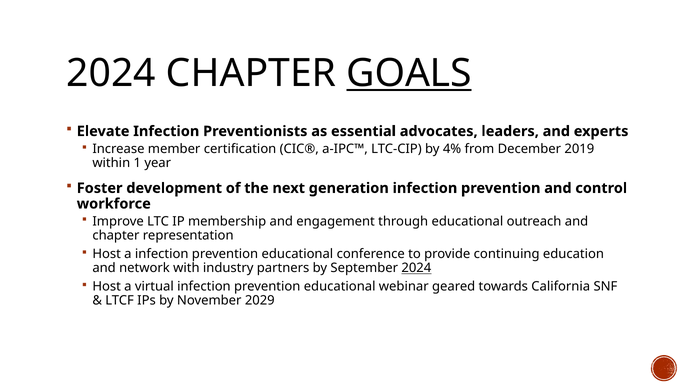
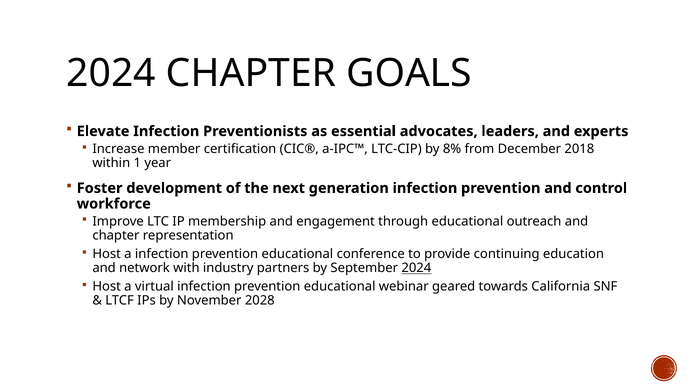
GOALS underline: present -> none (409, 73)
4%: 4% -> 8% (452, 149)
2019: 2019 -> 2018 (579, 149)
2029: 2029 -> 2028 (260, 301)
